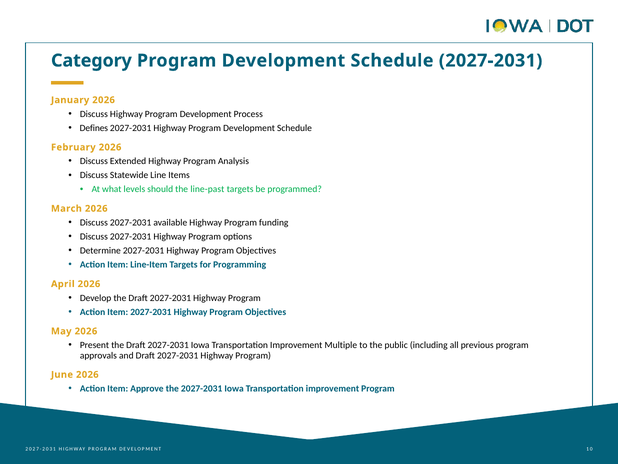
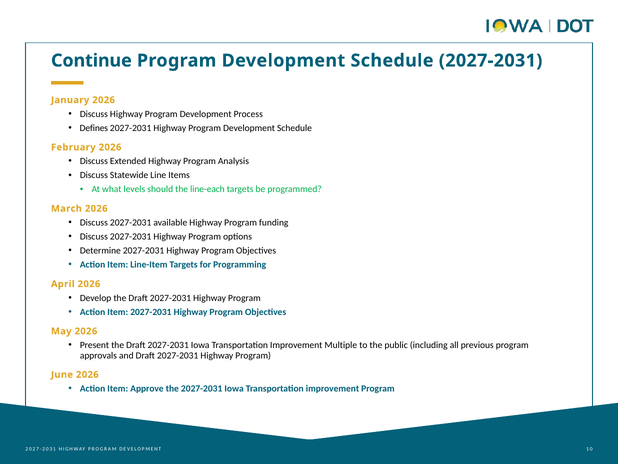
Category: Category -> Continue (91, 61)
line-past: line-past -> line-each (207, 189)
